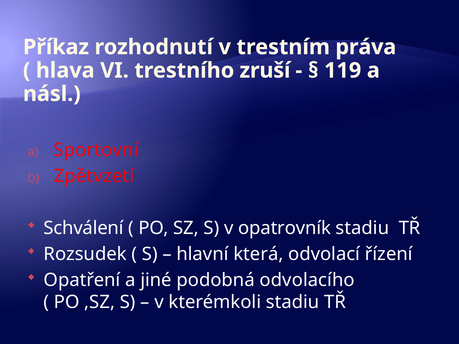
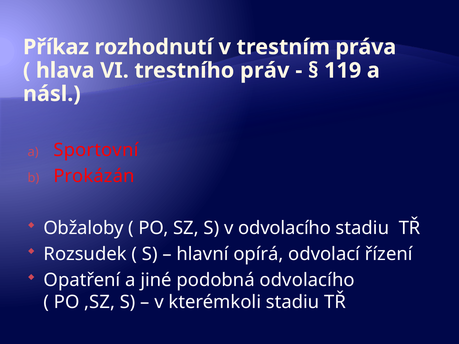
zruší: zruší -> práv (265, 71)
Zpětvzetí: Zpětvzetí -> Prokázán (94, 176)
Schválení: Schválení -> Obžaloby (84, 228)
v opatrovník: opatrovník -> odvolacího (285, 228)
která: která -> opírá (258, 254)
